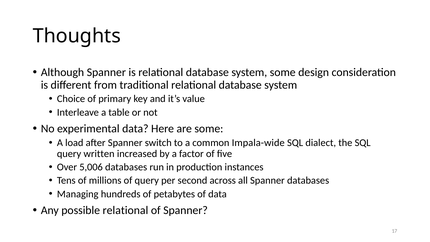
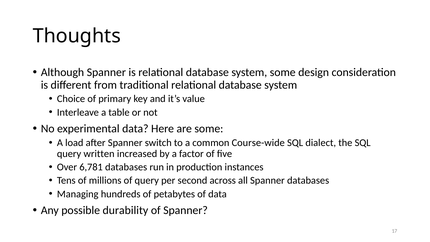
Impala-wide: Impala-wide -> Course-wide (258, 143)
5,006: 5,006 -> 6,781 (91, 167)
possible relational: relational -> durability (125, 210)
